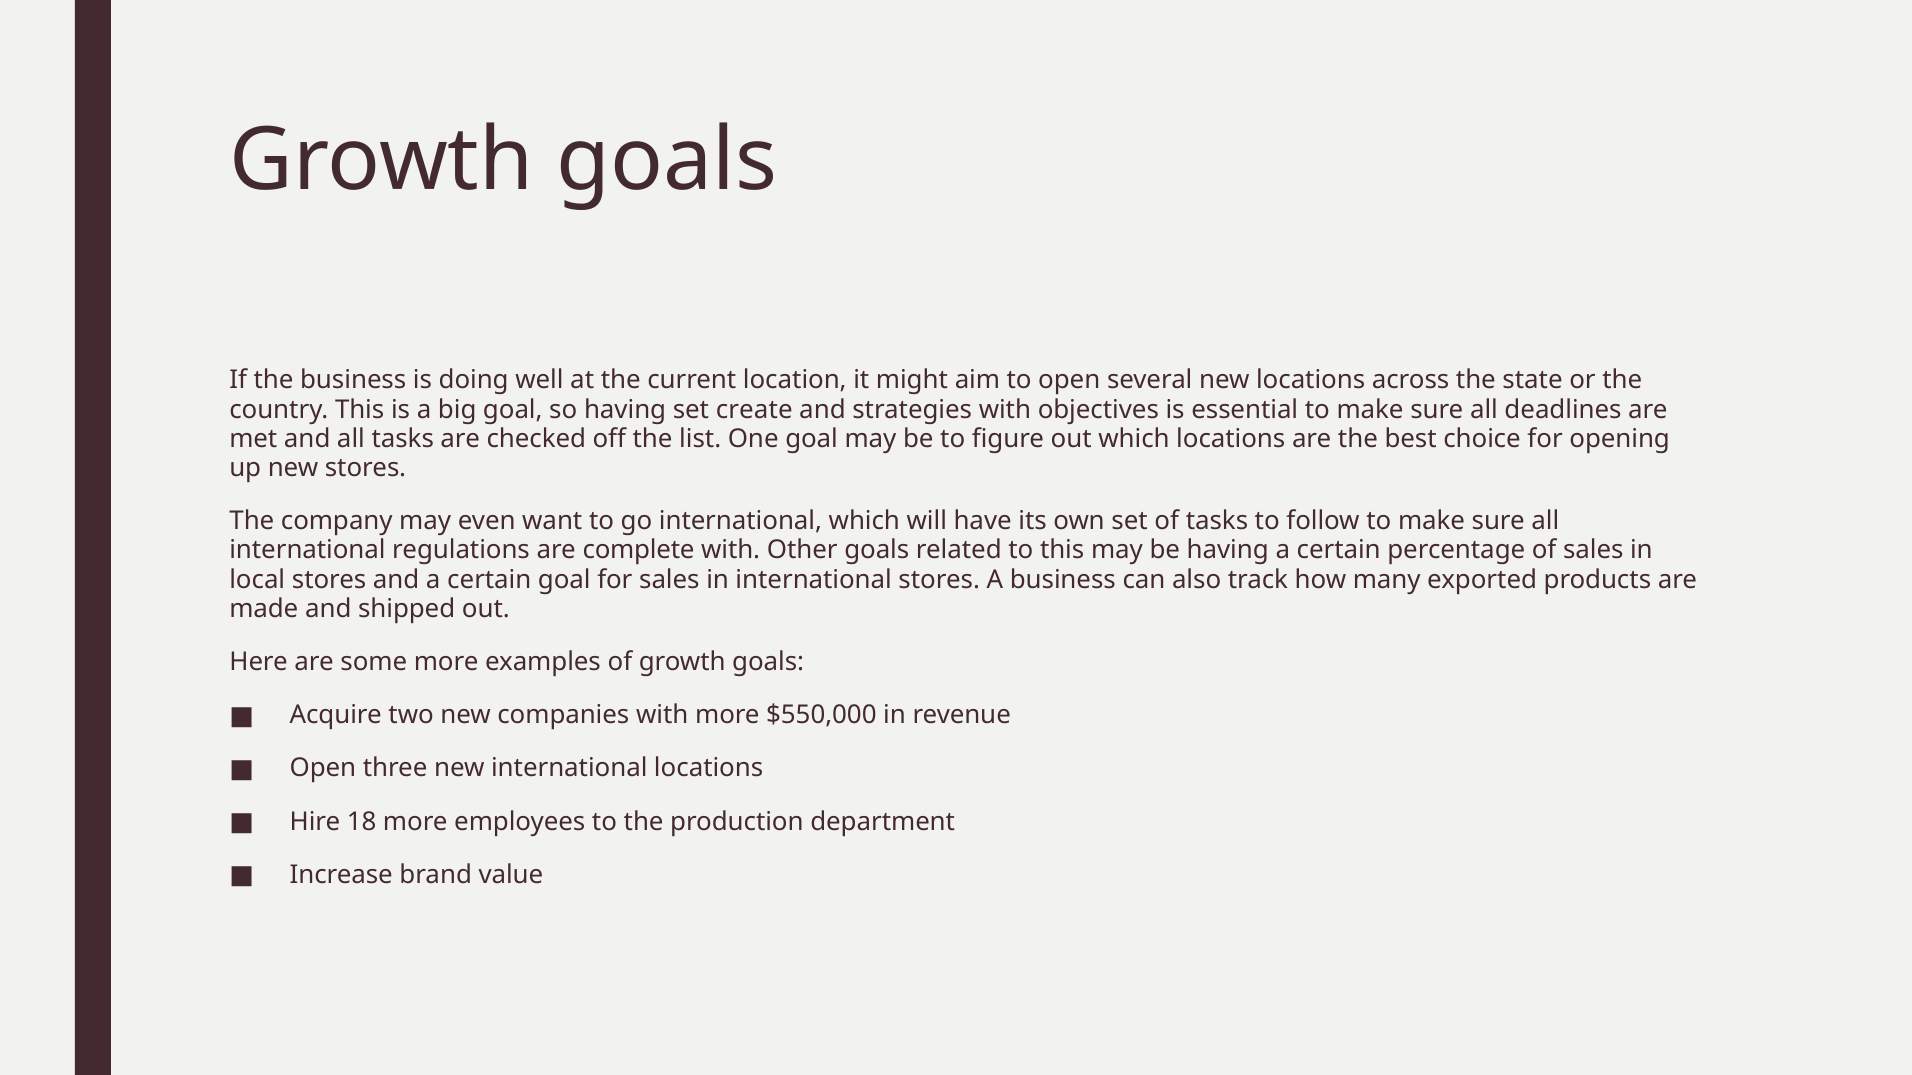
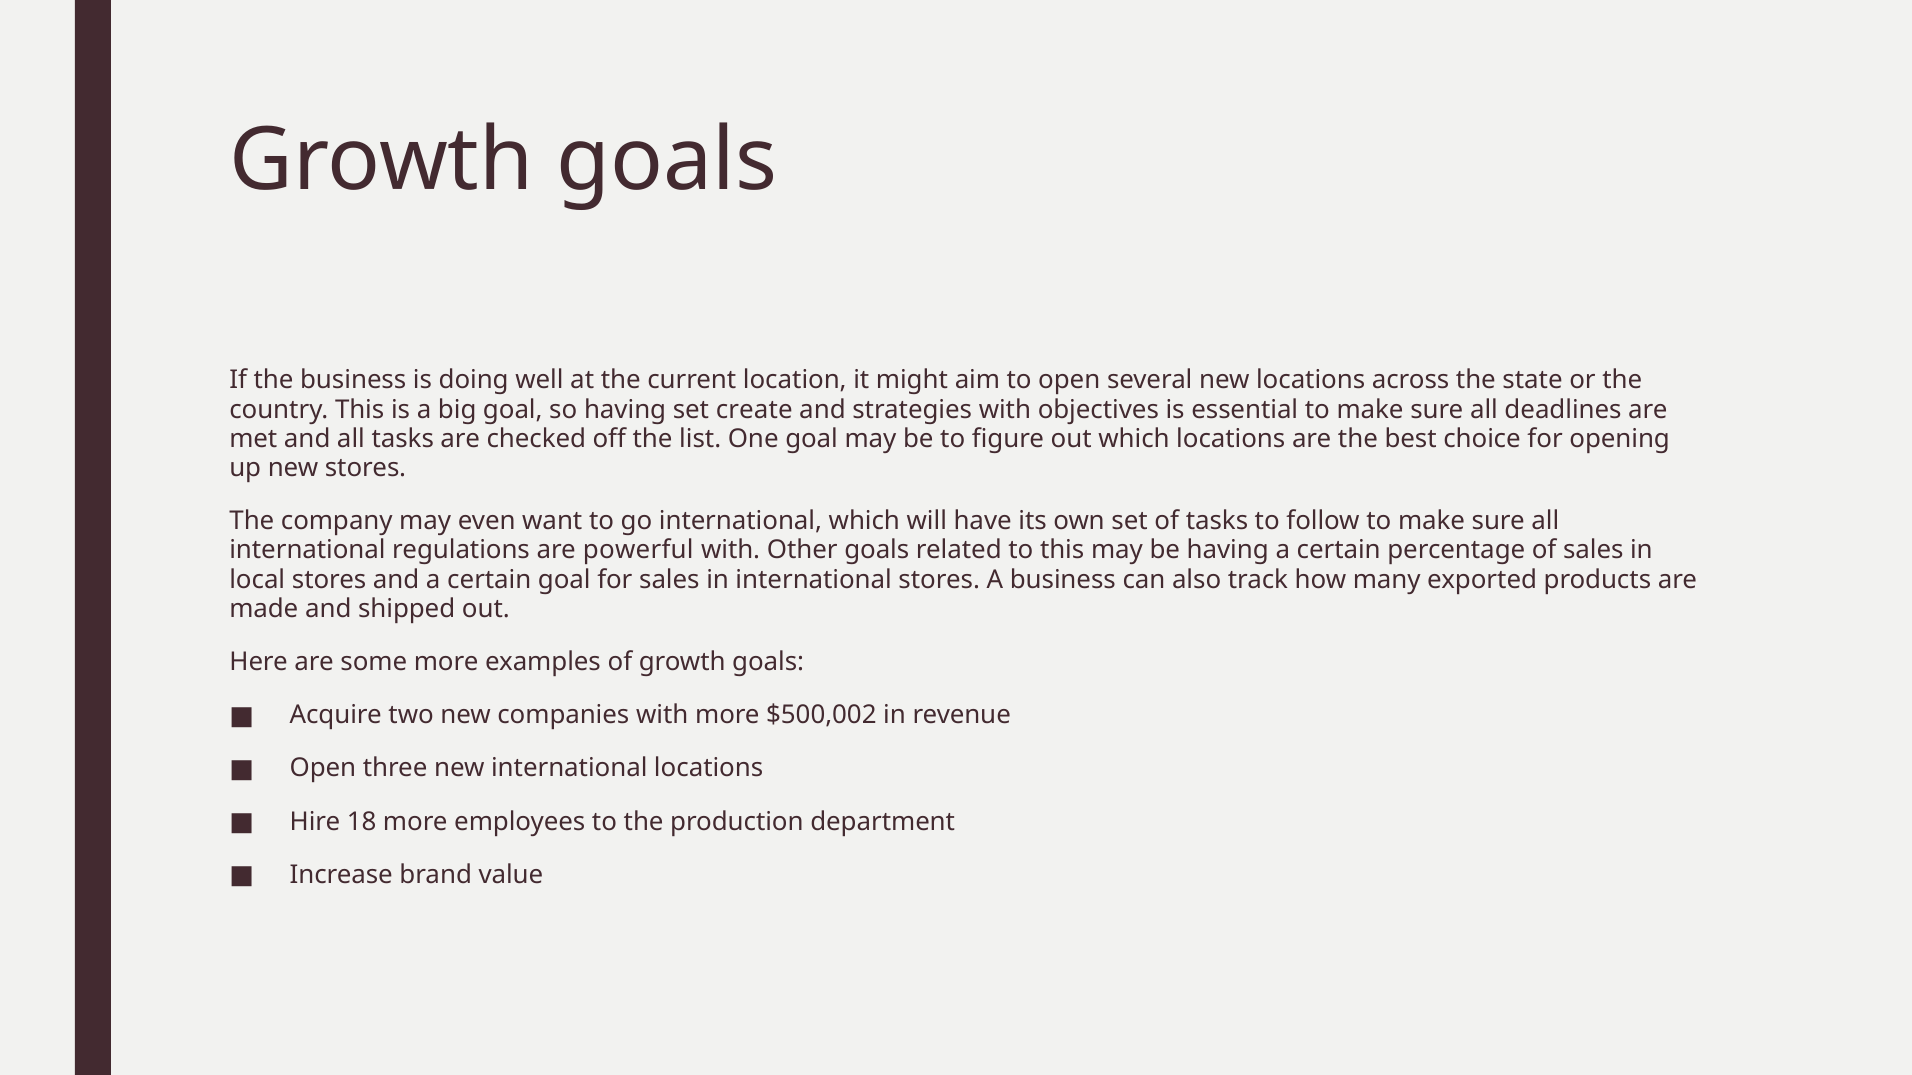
complete: complete -> powerful (638, 551)
$550,000: $550,000 -> $500,002 (821, 715)
